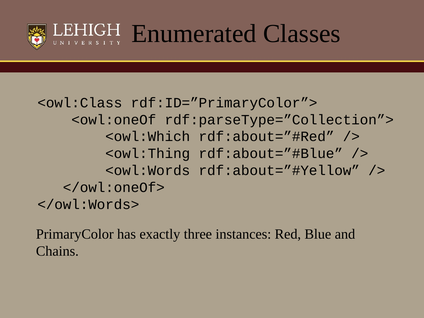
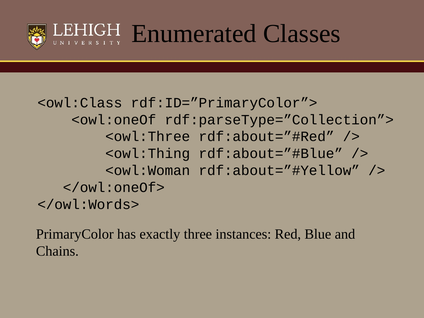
<owl:Which: <owl:Which -> <owl:Three (148, 137)
<owl:Words: <owl:Words -> <owl:Woman (148, 171)
